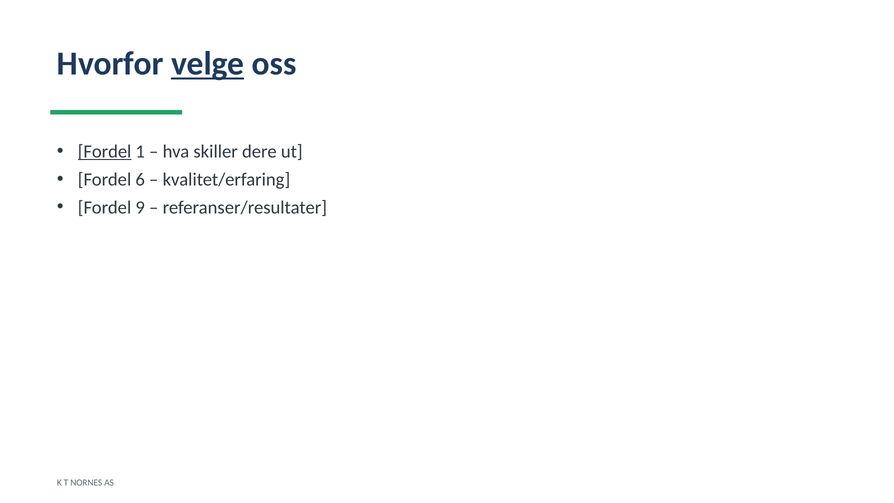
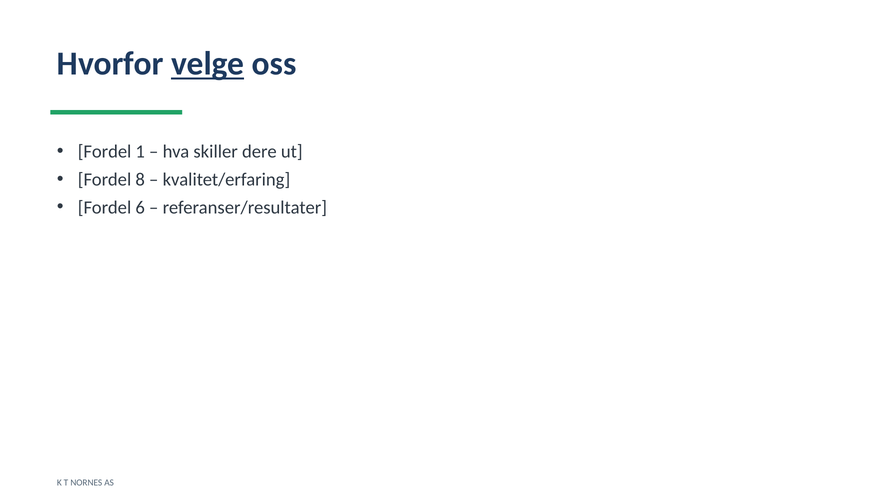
Fordel underline: present -> none (105, 151)
6: 6 -> 8 (140, 179)
9: 9 -> 6 (140, 207)
